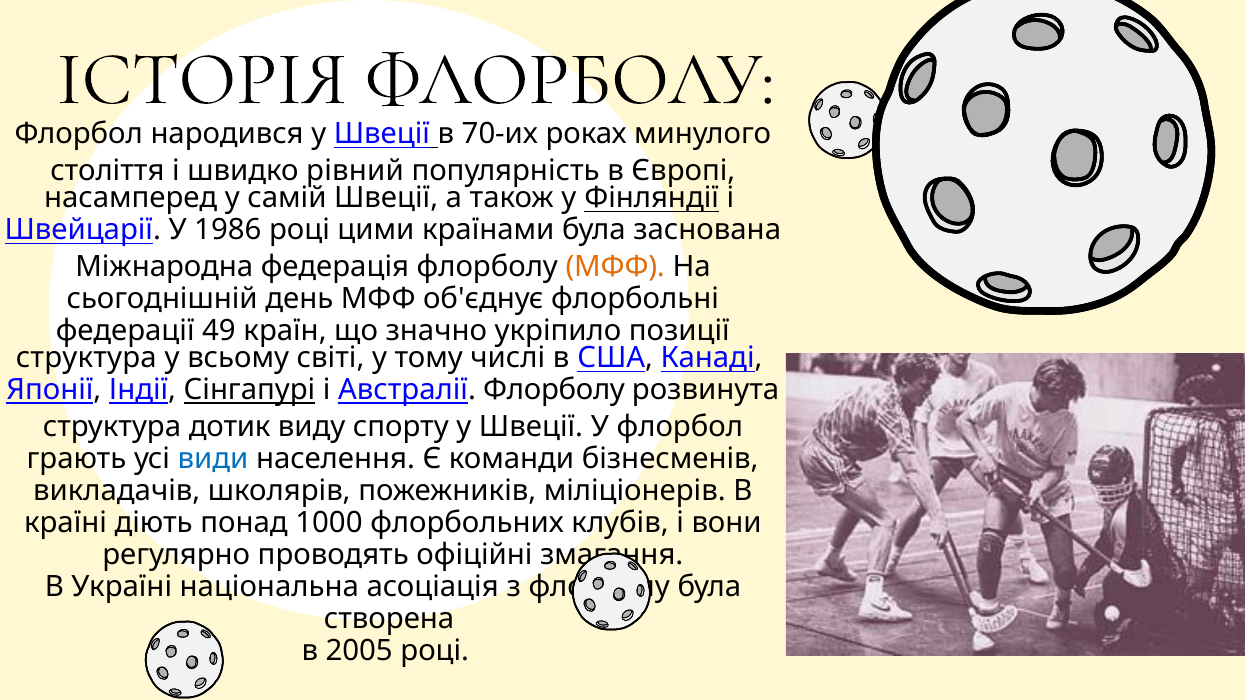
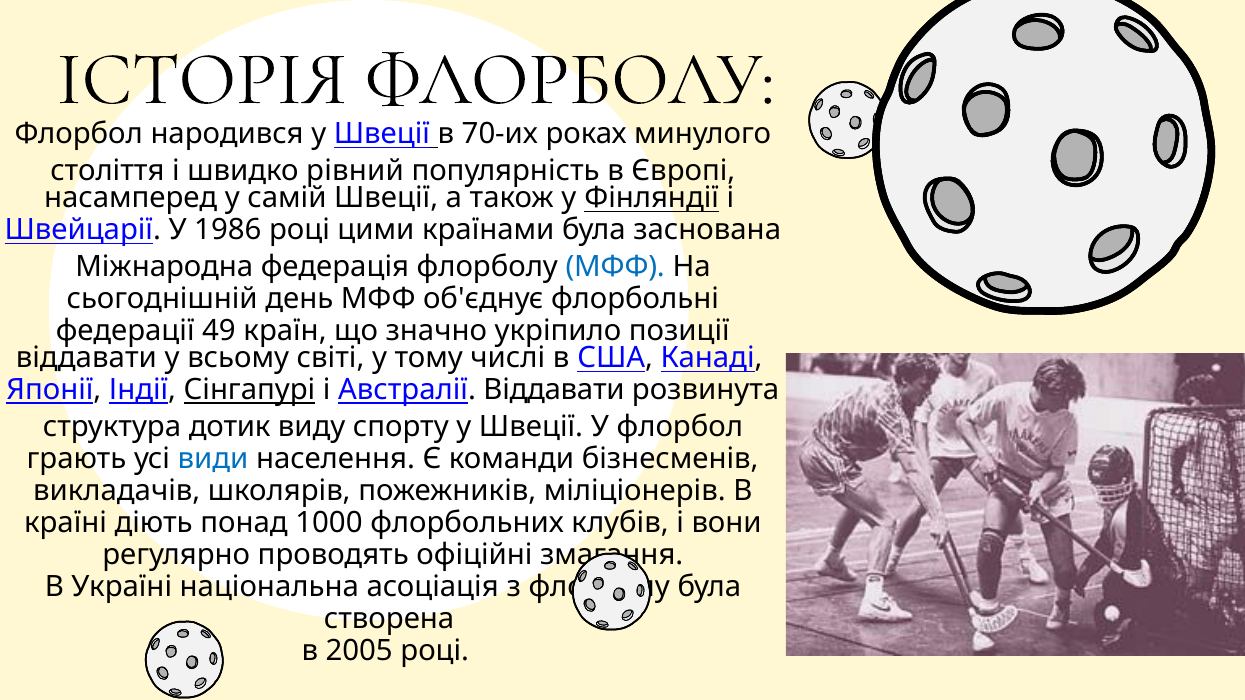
МФФ colour: orange -> blue (615, 267)
структура: структура -> віддавати (86, 358)
Австралії Флорболу: Флорболу -> Віддавати (554, 390)
